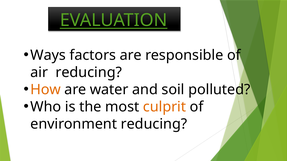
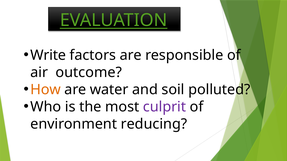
Ways: Ways -> Write (48, 55)
air reducing: reducing -> outcome (89, 73)
culprit colour: orange -> purple (165, 107)
